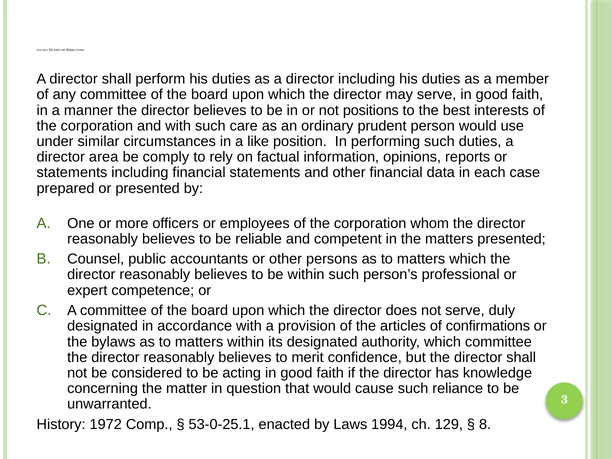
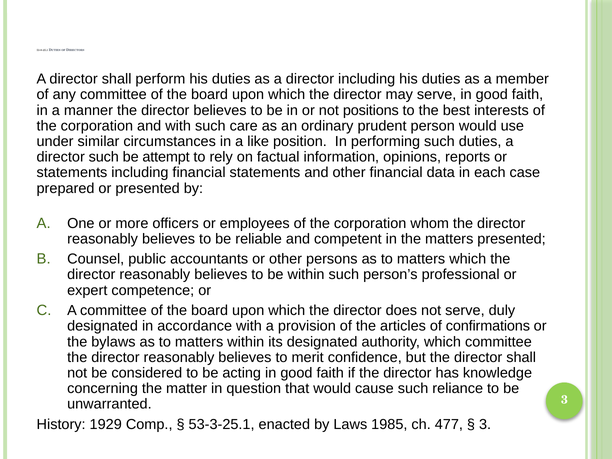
director area: area -> such (104, 157)
comply: comply -> attempt (166, 157)
1972: 1972 -> 1929 (106, 424)
53-0-25.1: 53-0-25.1 -> 53-3-25.1 (222, 424)
1994: 1994 -> 1985 (389, 424)
129: 129 -> 477 (449, 424)
8: 8 -> 3 (485, 424)
